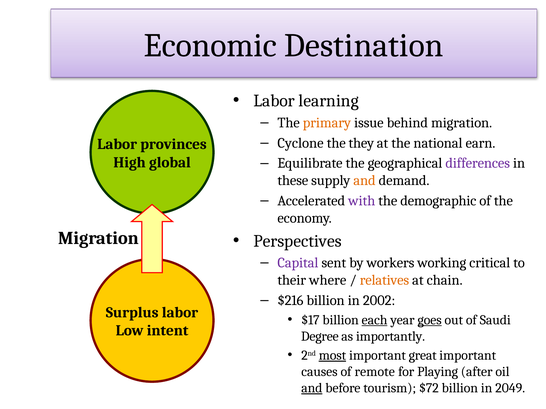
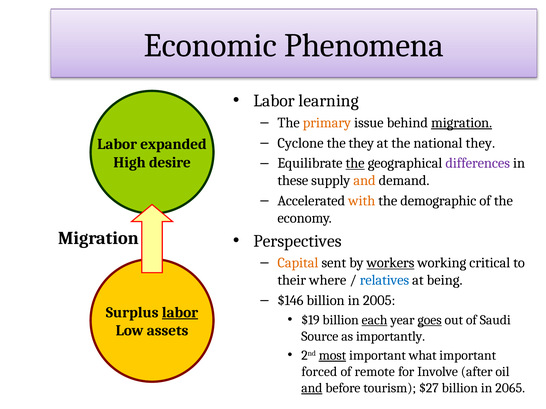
Destination: Destination -> Phenomena (364, 46)
migration underline: none -> present (462, 123)
national earn: earn -> they (480, 143)
provinces: provinces -> expanded (173, 144)
the underline: none -> present (355, 163)
global: global -> desire (170, 163)
with colour: purple -> orange (362, 201)
Capital colour: purple -> orange (298, 263)
workers underline: none -> present (390, 263)
relatives colour: orange -> blue (384, 280)
chain: chain -> being (445, 280)
$216: $216 -> $146 (290, 301)
2002: 2002 -> 2005 (379, 301)
labor underline: none -> present (180, 313)
$17: $17 -> $19 (310, 320)
intent: intent -> assets (168, 331)
Degree: Degree -> Source (320, 337)
great: great -> what (423, 356)
causes: causes -> forced (319, 372)
Playing: Playing -> Involve (438, 372)
$72: $72 -> $27 (429, 389)
2049: 2049 -> 2065 (510, 389)
